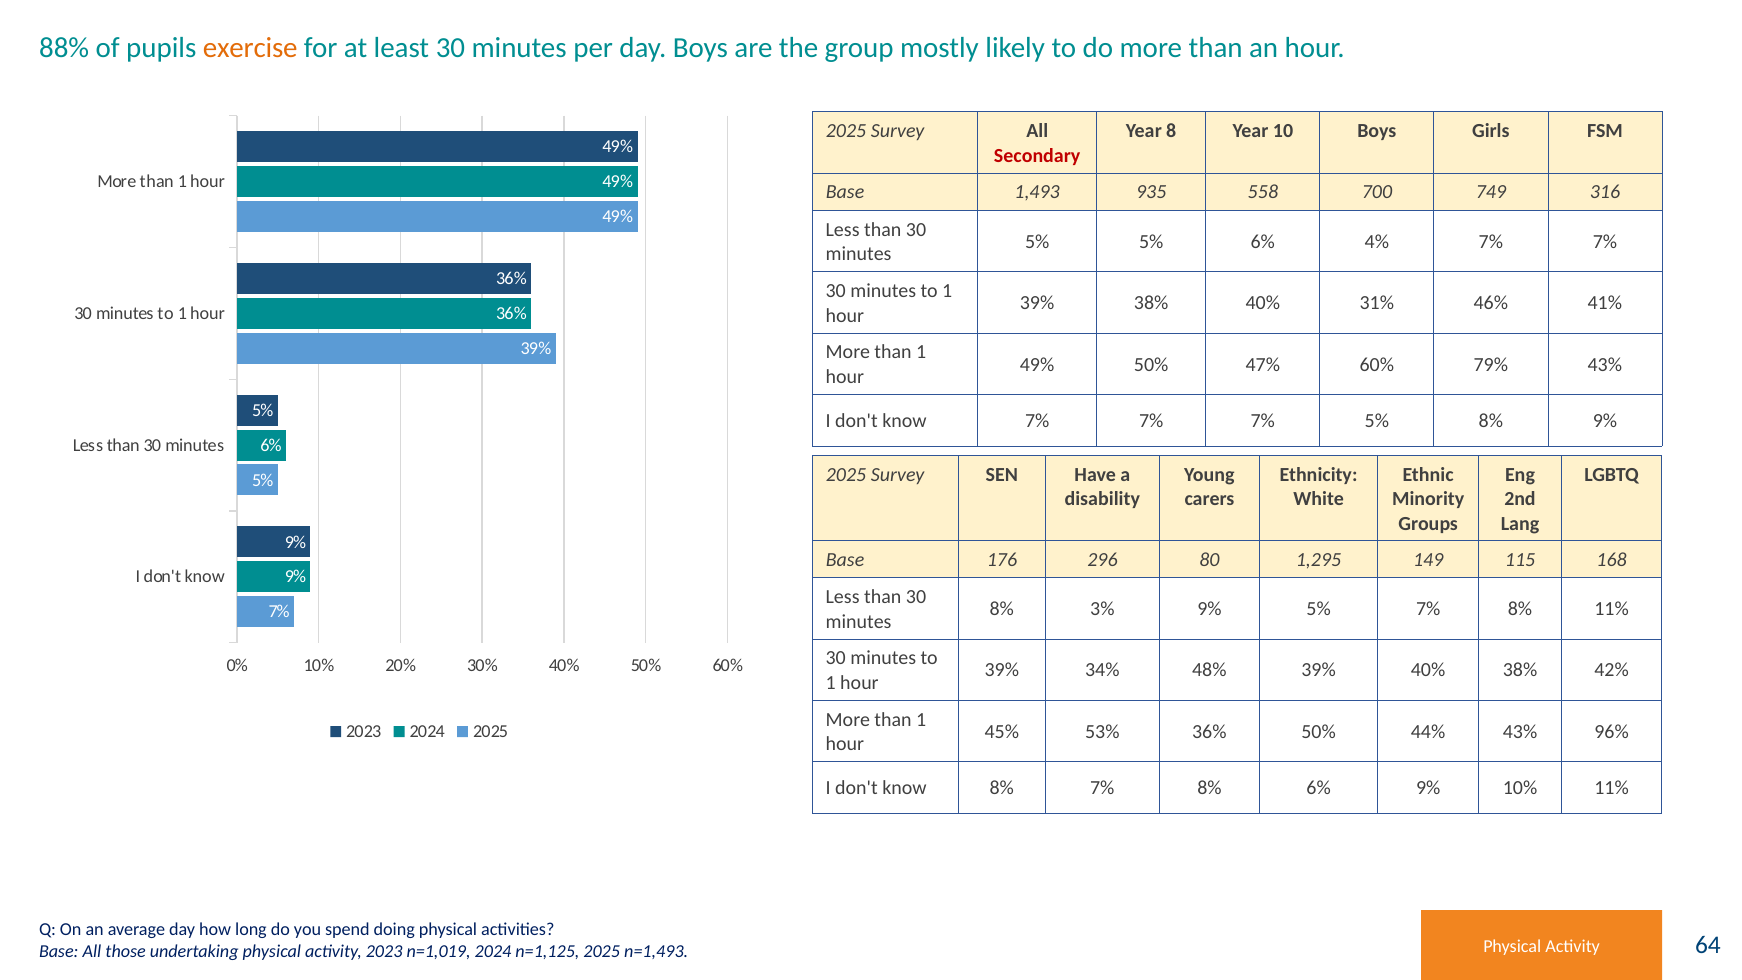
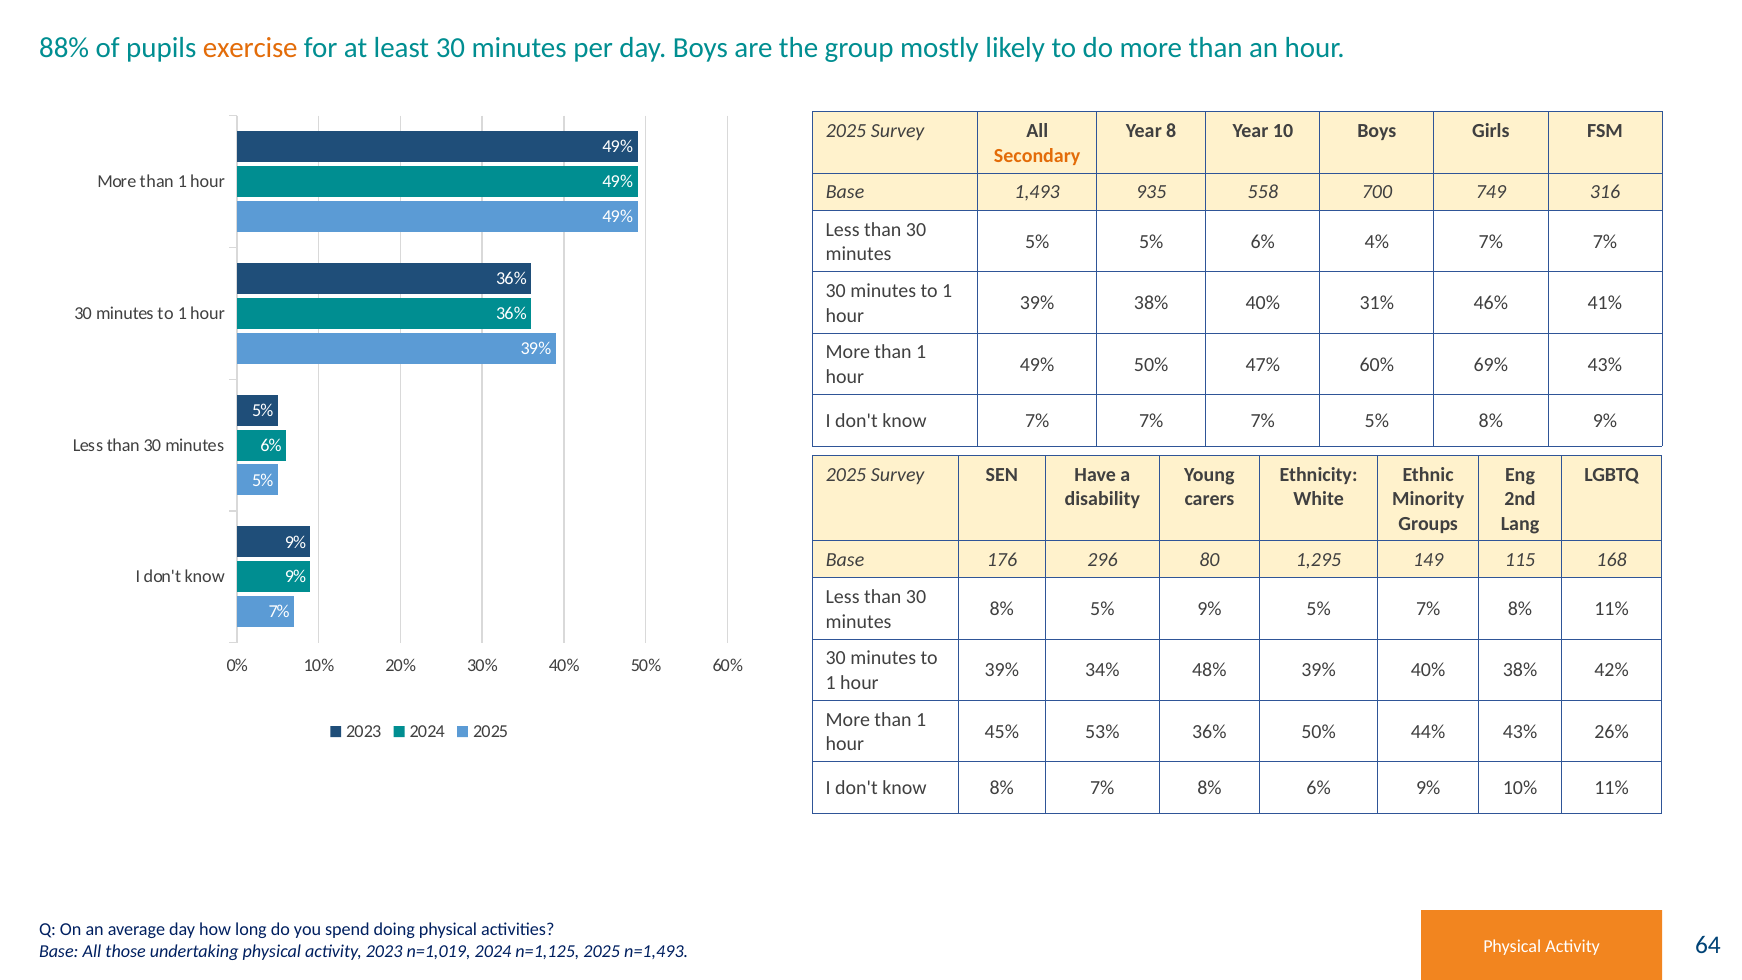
Secondary colour: red -> orange (1037, 156)
79%: 79% -> 69% (1491, 364)
8% 3%: 3% -> 5% (1102, 609)
96%: 96% -> 26% (1612, 732)
